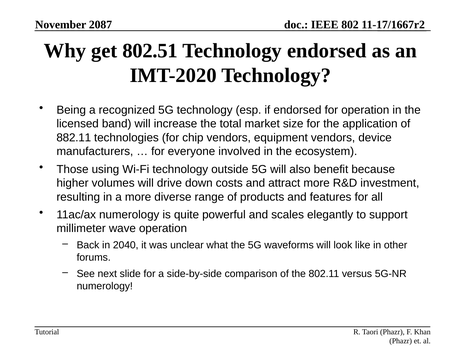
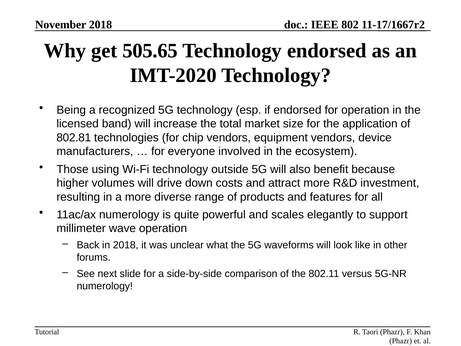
November 2087: 2087 -> 2018 (100, 25)
802.51: 802.51 -> 505.65 (150, 51)
882.11: 882.11 -> 802.81 (74, 138)
in 2040: 2040 -> 2018 (126, 245)
